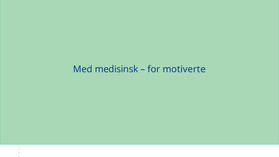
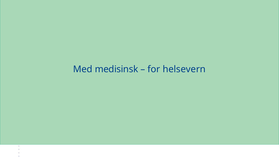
motiverte: motiverte -> helsevern (184, 69)
